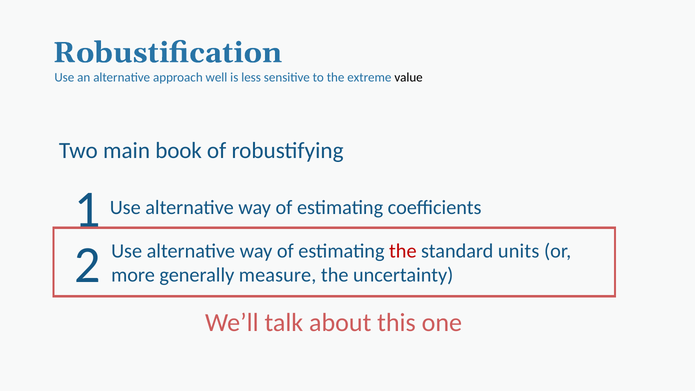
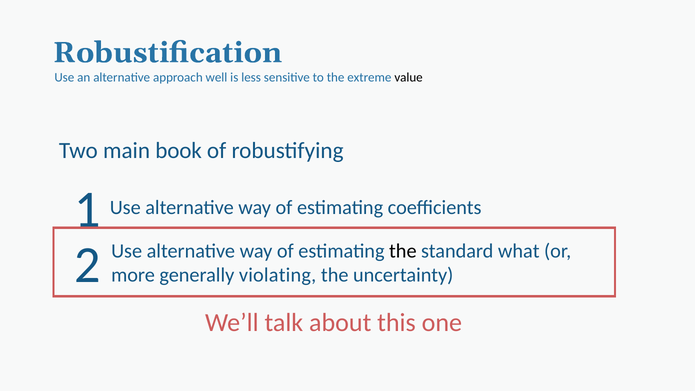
the colour: red -> black (403, 251)
units: units -> what (519, 251)
measure: measure -> violating (278, 275)
